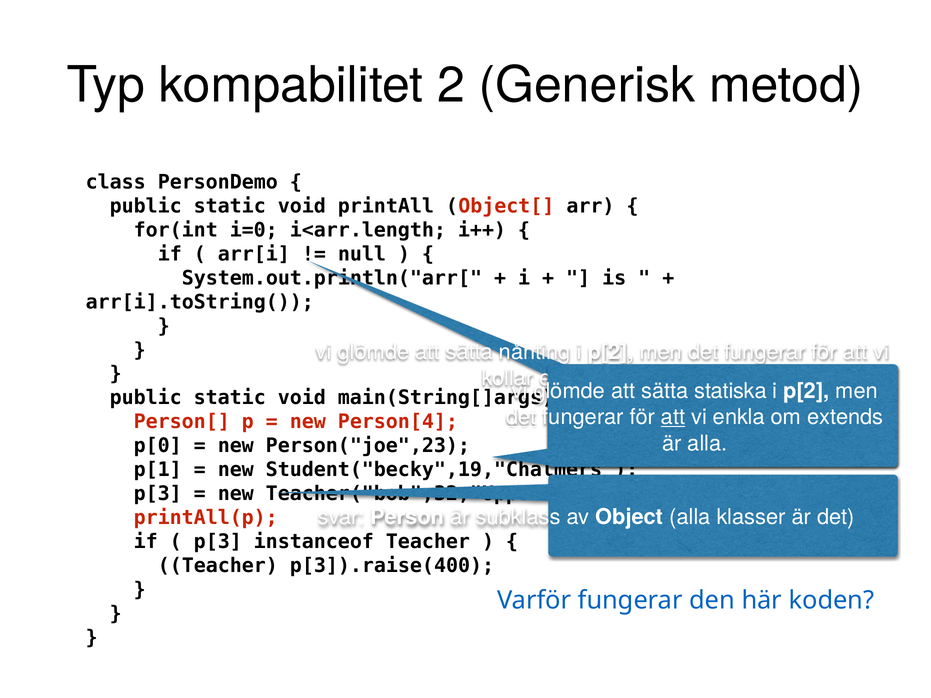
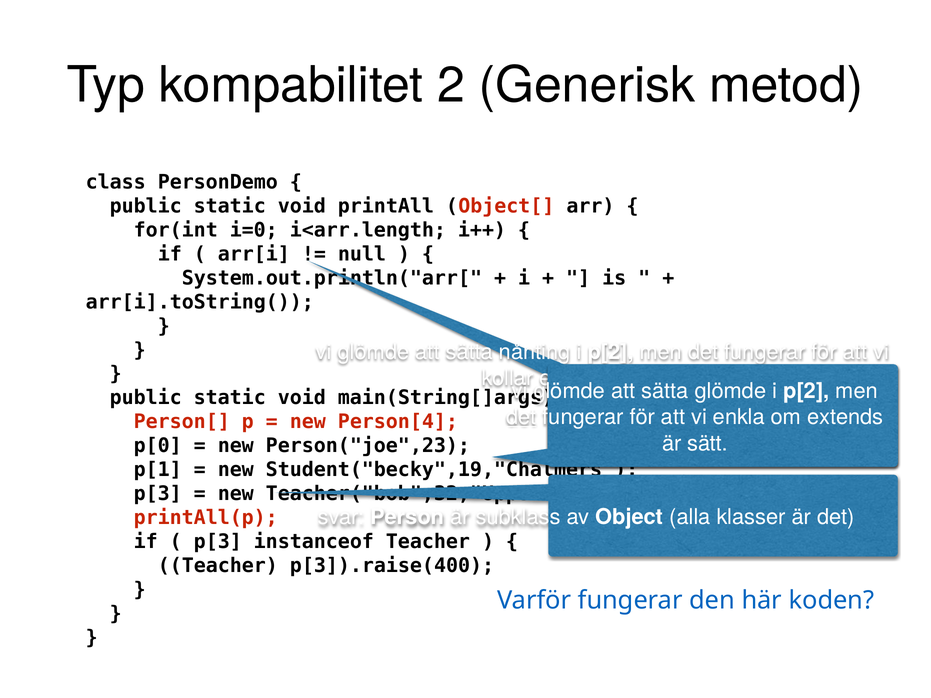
statiska: statiska -> glömde (730, 391)
att underline: present -> none (673, 417)
är alla: alla -> sätt (708, 443)
